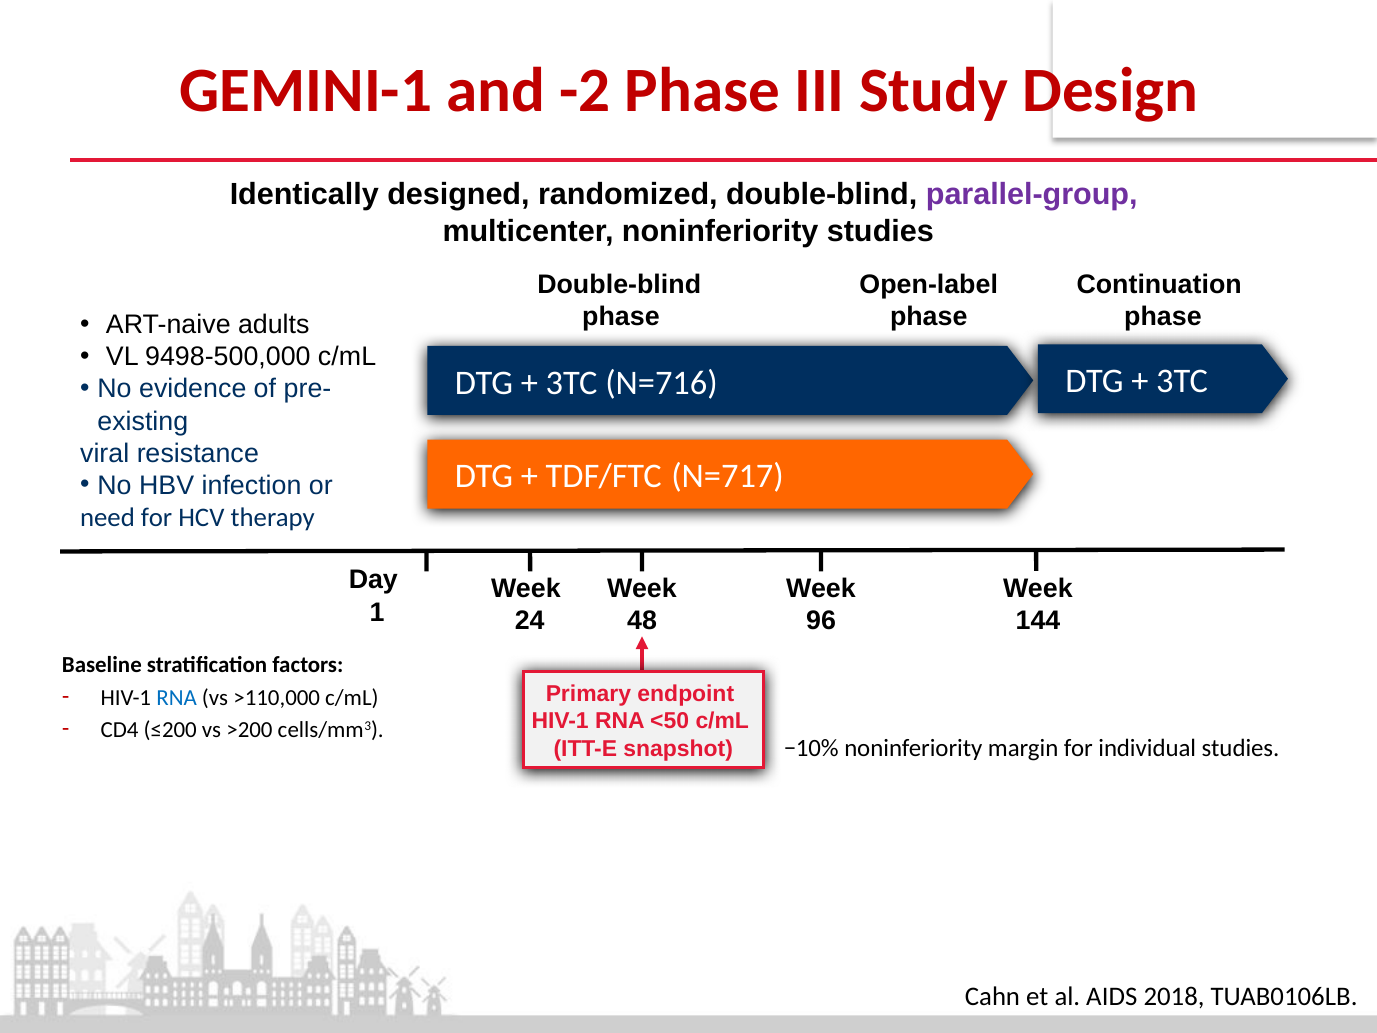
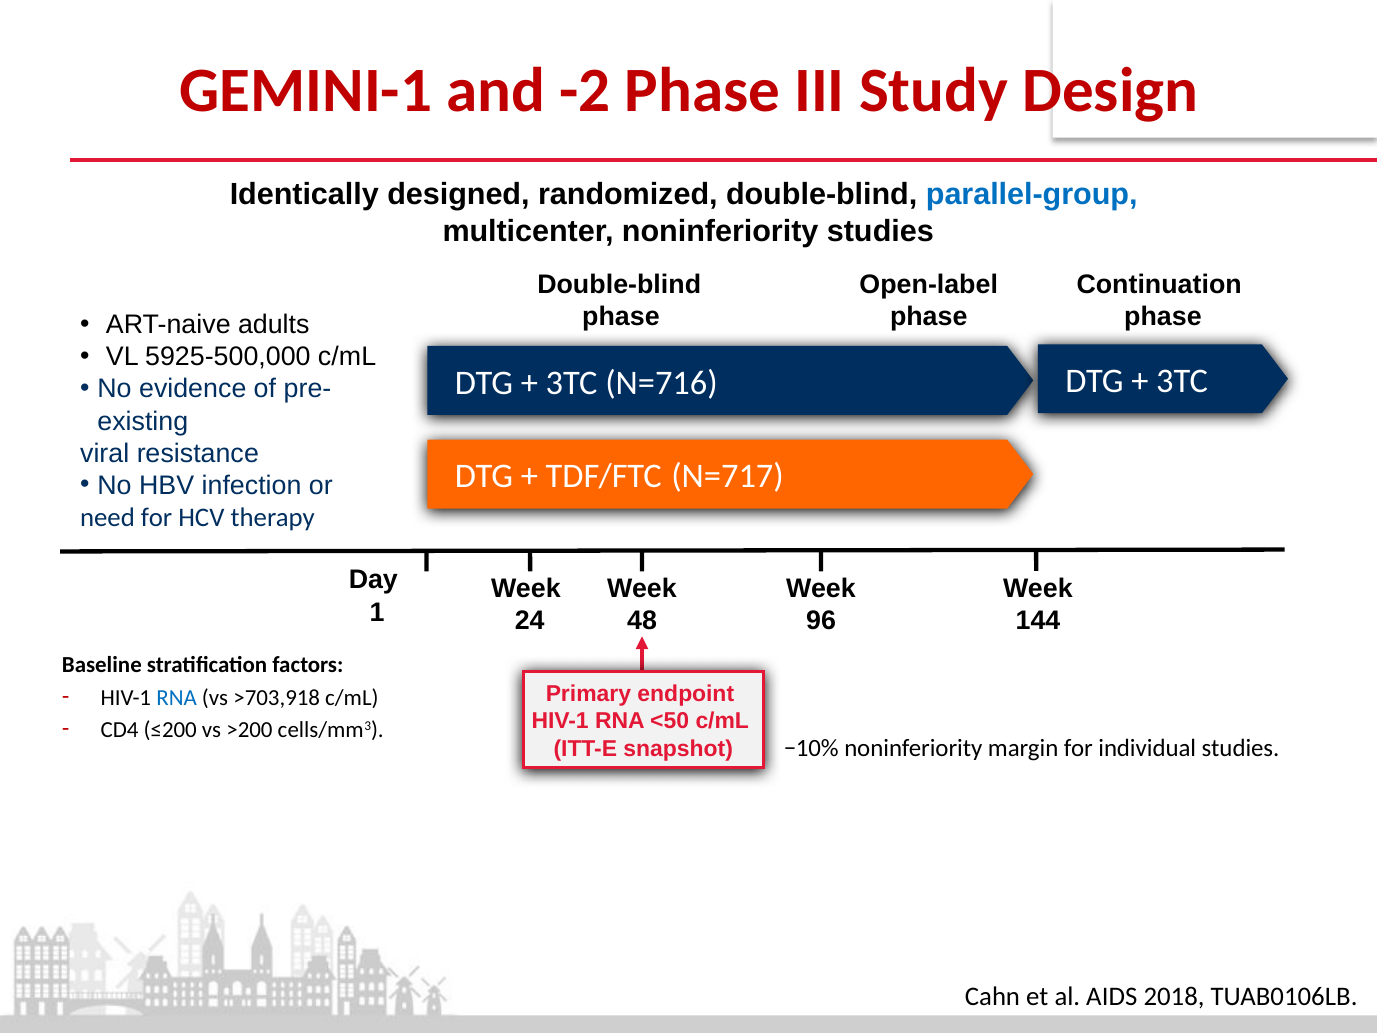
parallel-group colour: purple -> blue (1032, 195)
9498-500,000: 9498-500,000 -> 5925-500,000 (228, 357)
>110,000: >110,000 -> >703,918 (277, 697)
